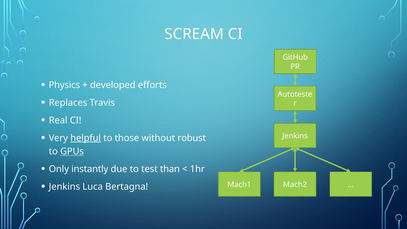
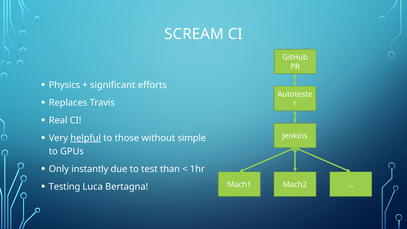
developed: developed -> significant (113, 85)
robust: robust -> simple (192, 138)
GPUs underline: present -> none (72, 151)
Jenkins: Jenkins -> Testing (64, 187)
